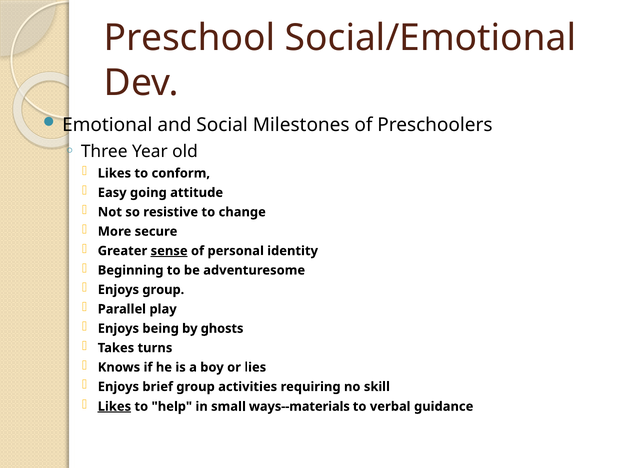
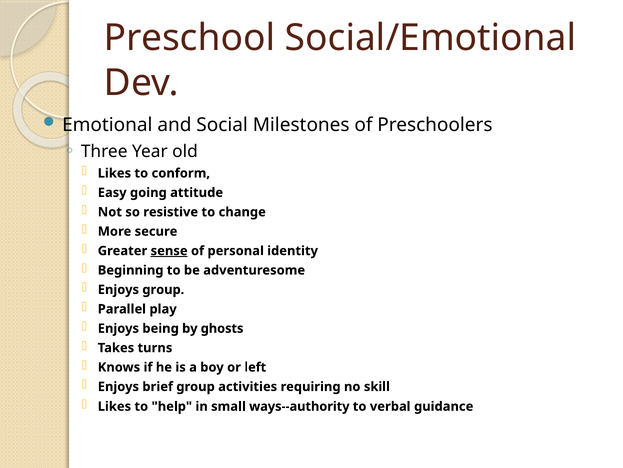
lies: lies -> left (255, 367)
Likes underline: present -> none (114, 406)
ways--materials: ways--materials -> ways--authority (299, 406)
